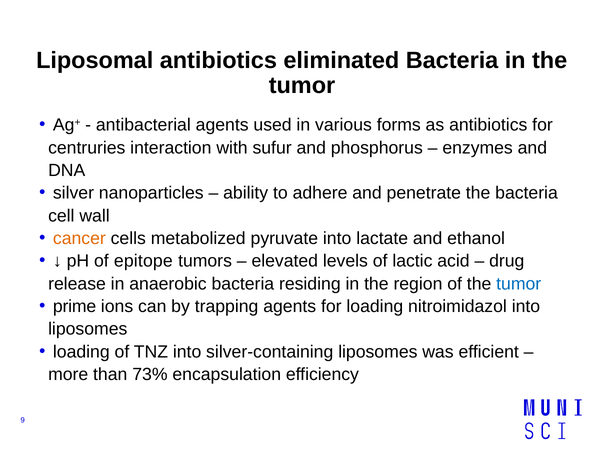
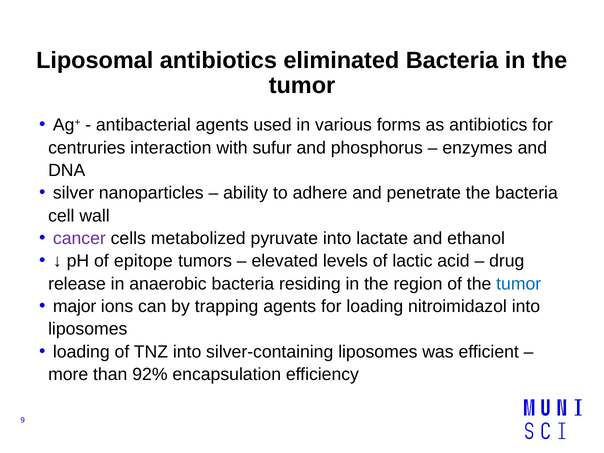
cancer colour: orange -> purple (79, 238)
prime: prime -> major (75, 306)
73%: 73% -> 92% (150, 374)
